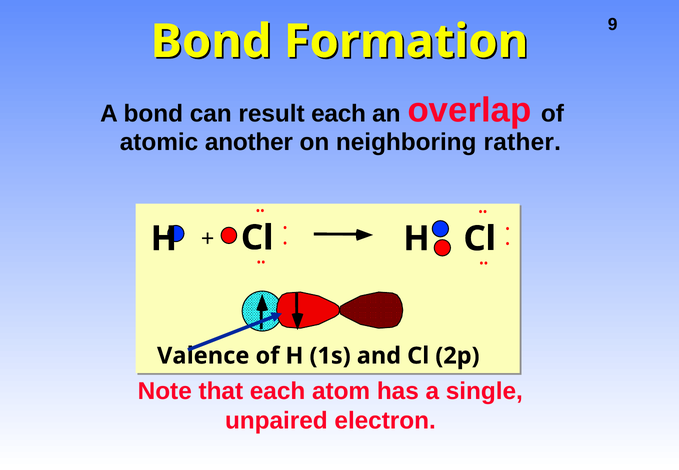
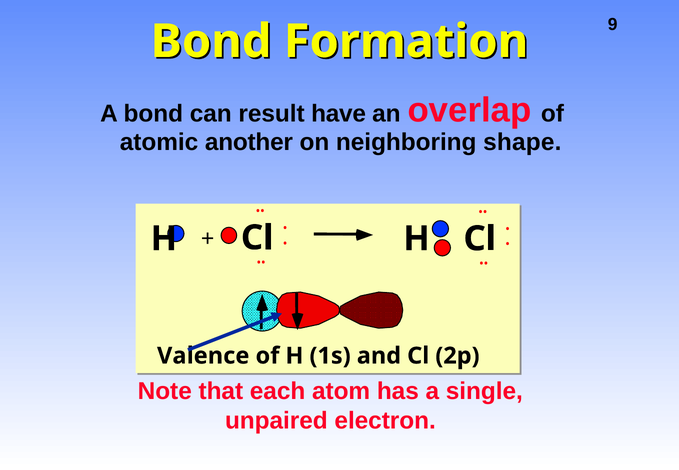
result each: each -> have (339, 114)
rather: rather -> shape (522, 142)
